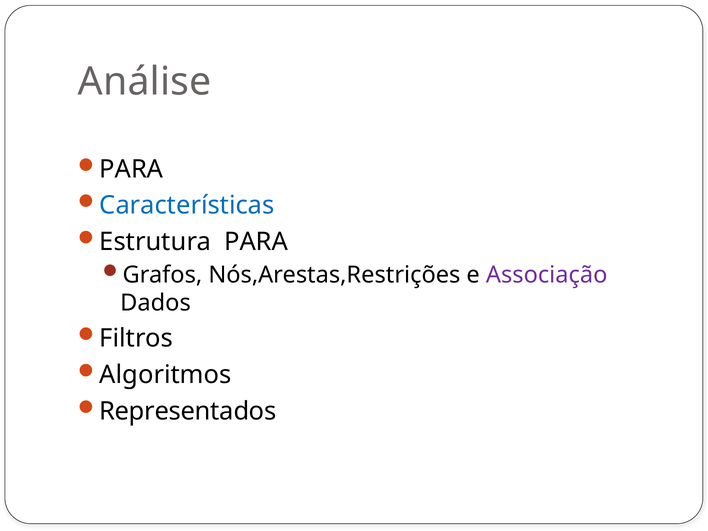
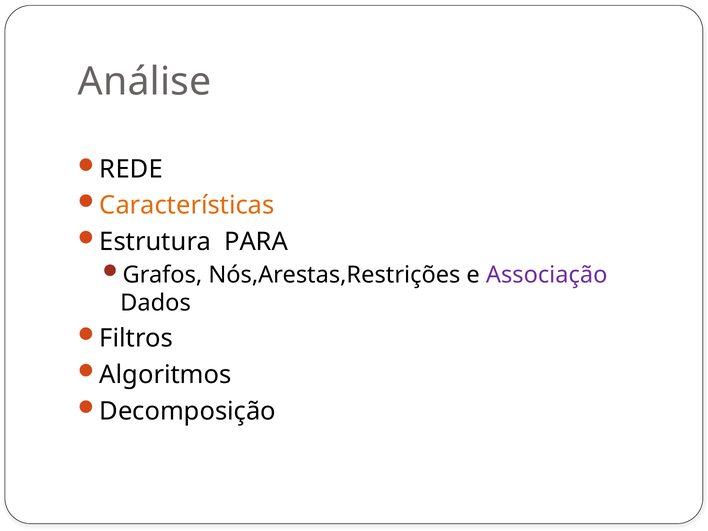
PARA: PARA -> REDE (131, 169)
Características colour: blue -> orange (187, 205)
Representados: Representados -> Decomposição (188, 411)
